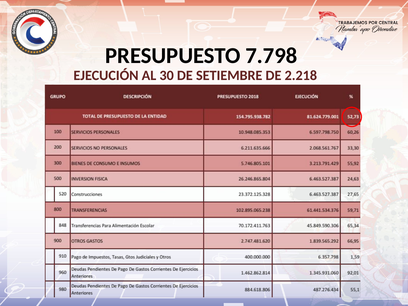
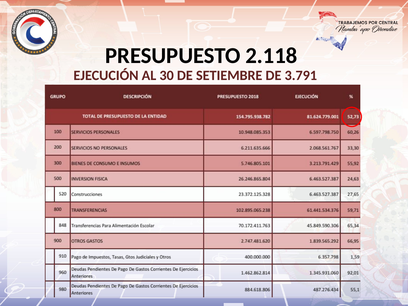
7.798: 7.798 -> 2.118 (271, 56)
2.218: 2.218 -> 3.791 (301, 75)
